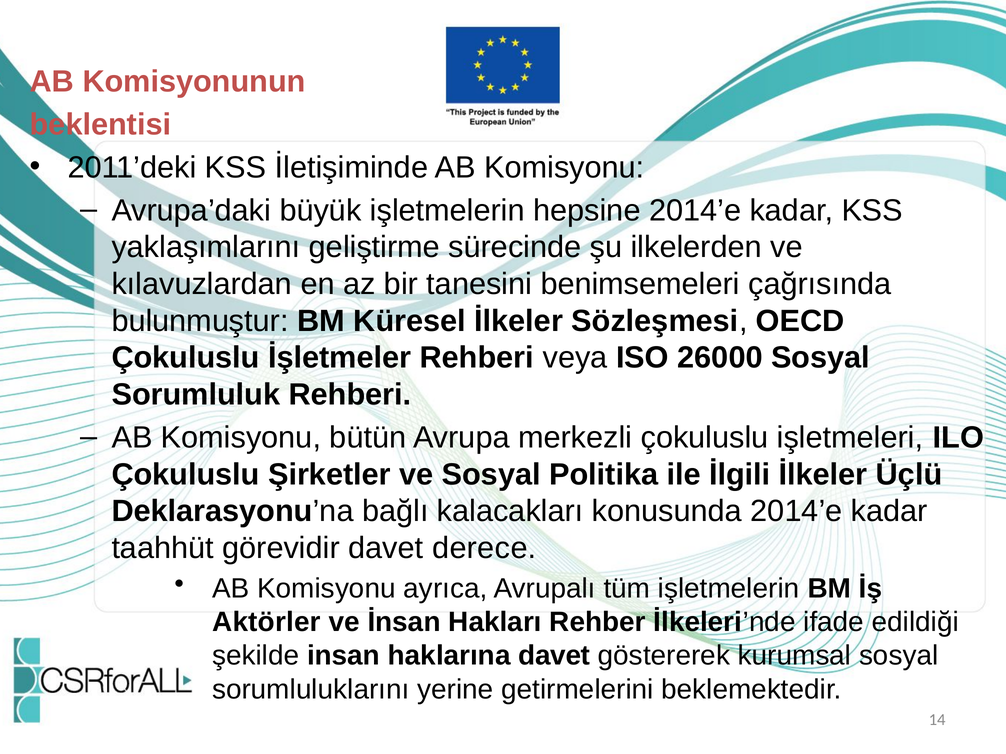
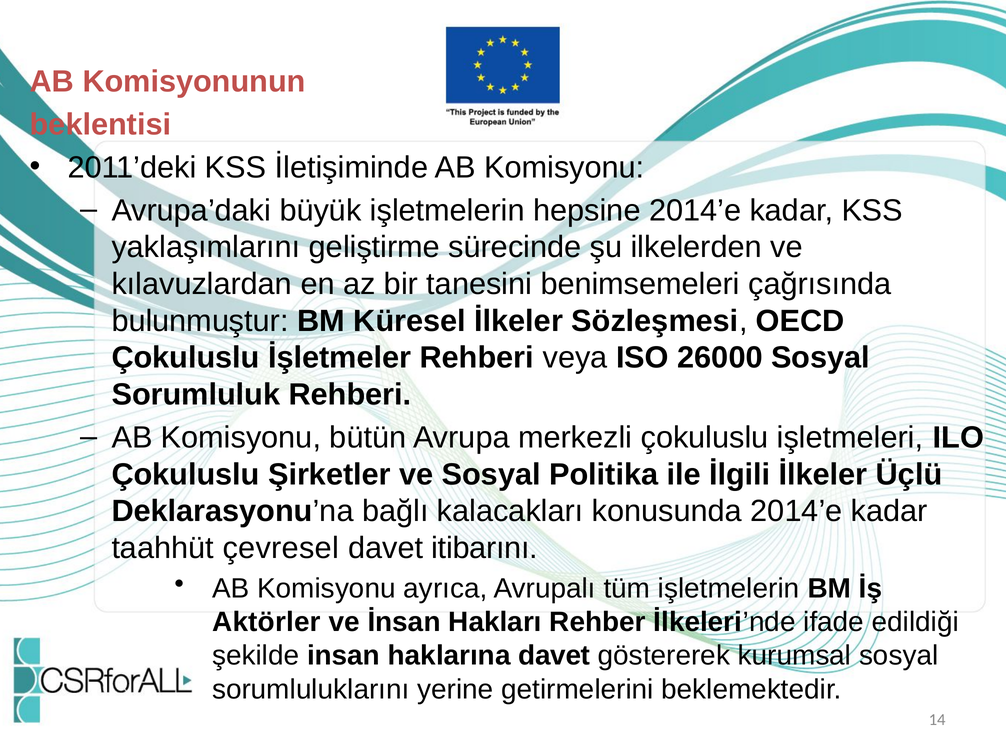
görevidir: görevidir -> çevresel (281, 549)
derece: derece -> itibarını (485, 549)
